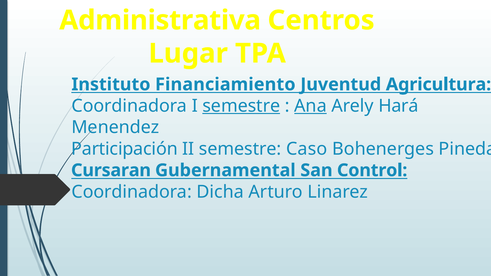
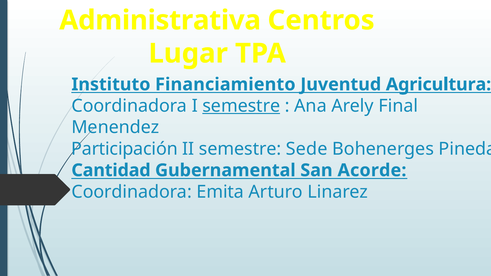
Ana underline: present -> none (310, 106)
Hará: Hará -> Final (398, 106)
Caso: Caso -> Sede (307, 149)
Cursaran: Cursaran -> Cantidad (111, 170)
Control: Control -> Acorde (372, 170)
Dicha: Dicha -> Emita (220, 192)
